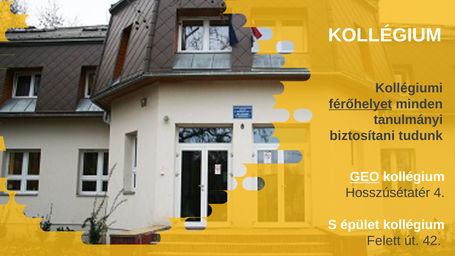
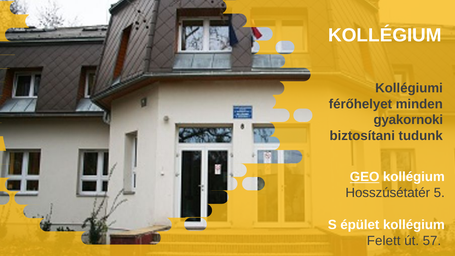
férőhelyet underline: present -> none (360, 104)
tanulmányi: tanulmányi -> gyakornoki (408, 120)
4: 4 -> 5 (439, 193)
42: 42 -> 57 (432, 241)
